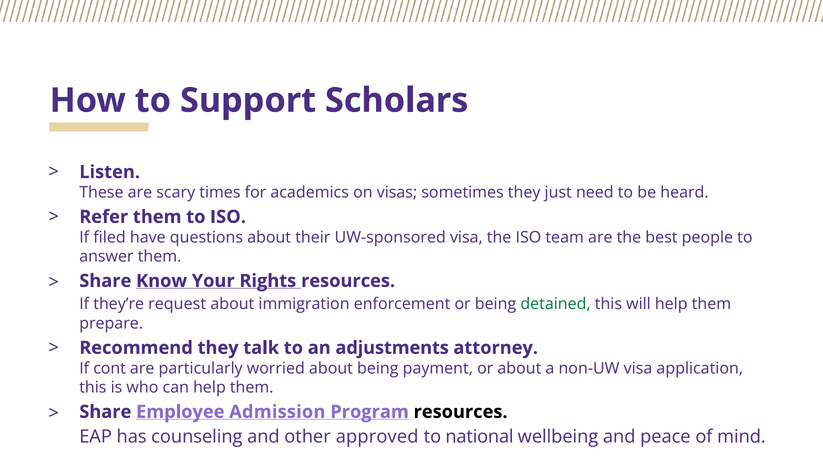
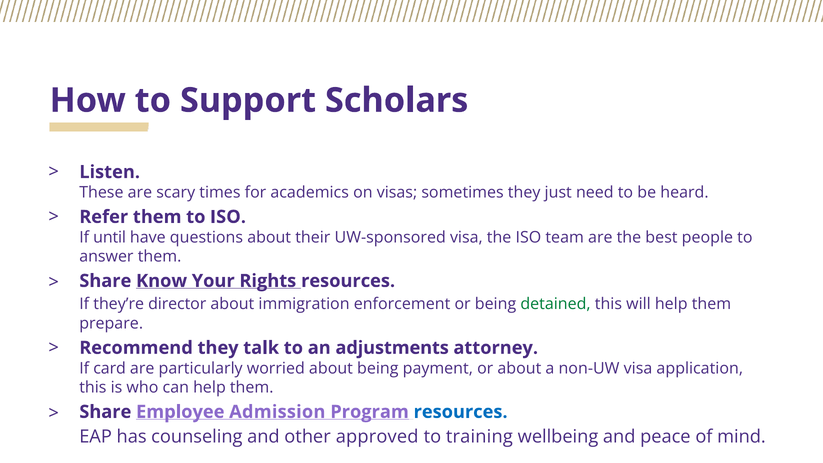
filed: filed -> until (110, 237)
request: request -> director (177, 304)
cont: cont -> card (110, 368)
resources colour: black -> blue (461, 412)
national: national -> training (479, 437)
